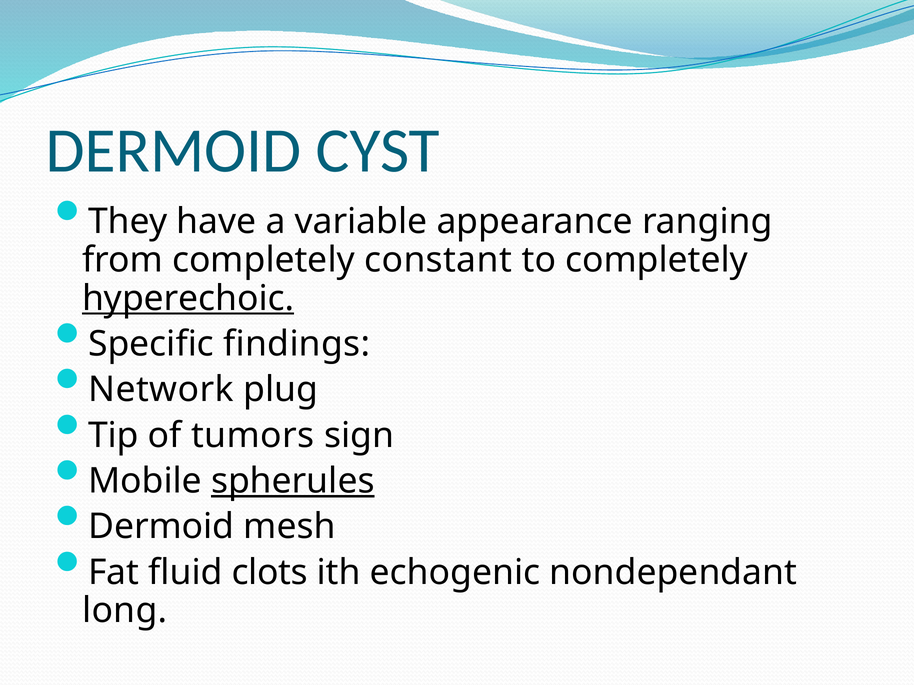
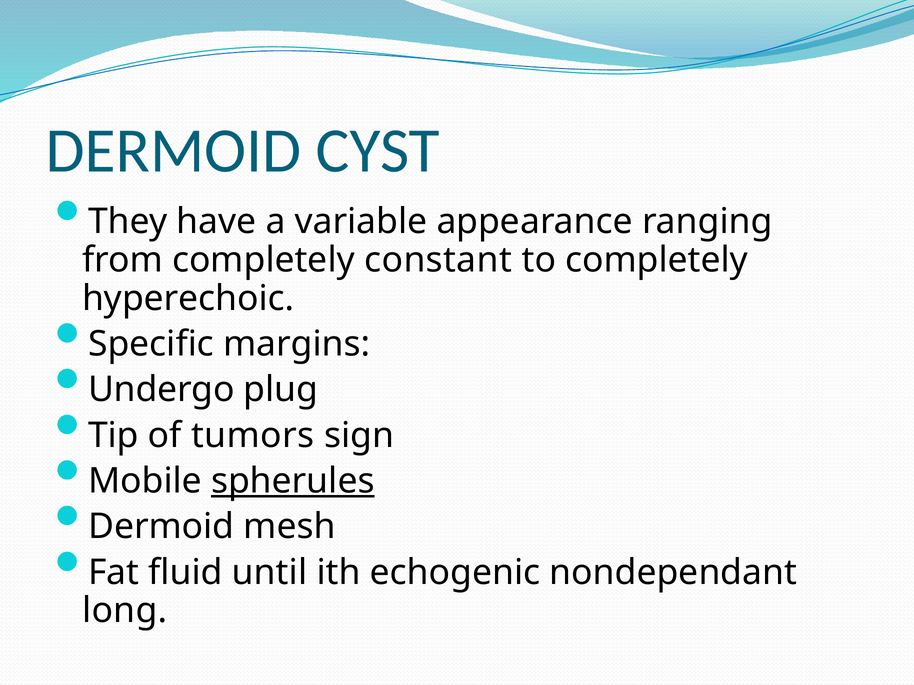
hyperechoic underline: present -> none (188, 299)
findings: findings -> margins (297, 344)
Network: Network -> Undergo (161, 390)
clots: clots -> until (270, 573)
